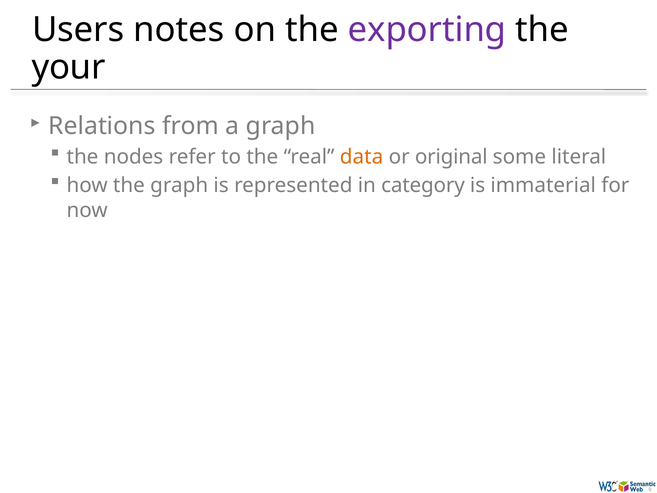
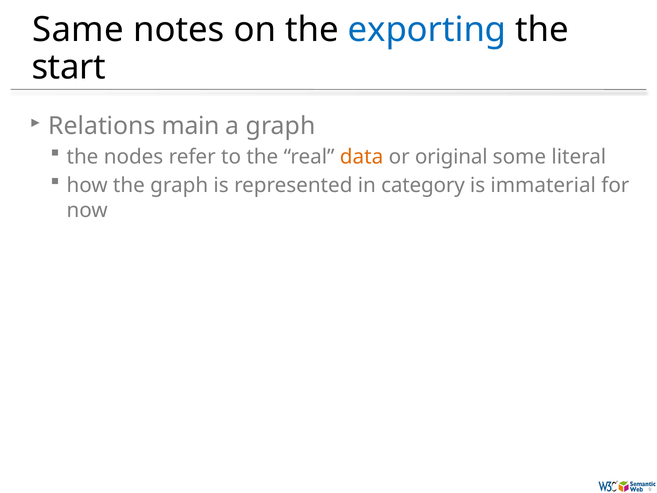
Users: Users -> Same (78, 30)
exporting colour: purple -> blue (427, 30)
your: your -> start (69, 67)
from: from -> main (191, 126)
